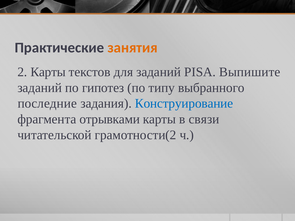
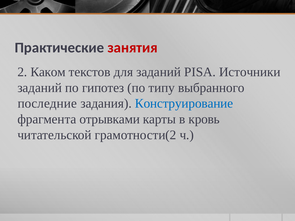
занятия colour: orange -> red (133, 48)
2 Карты: Карты -> Каком (48, 72)
Выпишите: Выпишите -> Источники (250, 72)
связи: связи -> кровь (204, 119)
